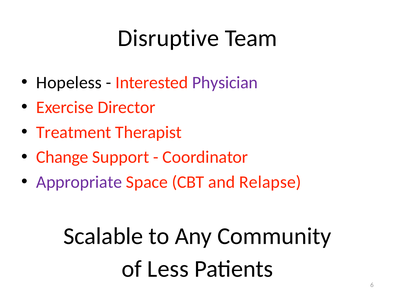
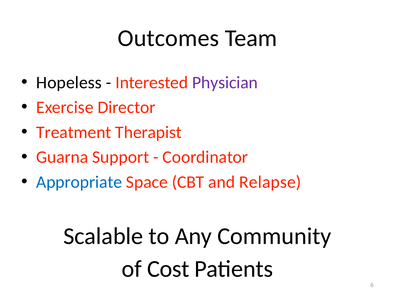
Disruptive: Disruptive -> Outcomes (168, 38)
Change: Change -> Guarna (62, 157)
Appropriate colour: purple -> blue (79, 182)
Less: Less -> Cost (168, 269)
